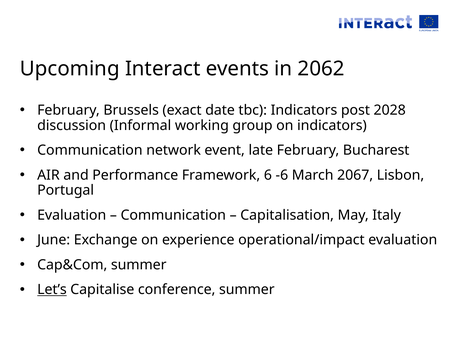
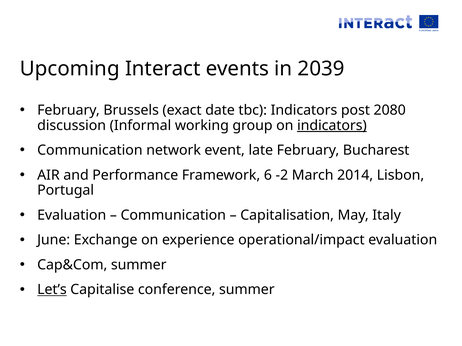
2062: 2062 -> 2039 (321, 69)
2028: 2028 -> 2080 (390, 110)
indicators underline: none -> present (332, 126)
-6: -6 -> -2 (282, 175)
2067: 2067 -> 2014 (355, 175)
